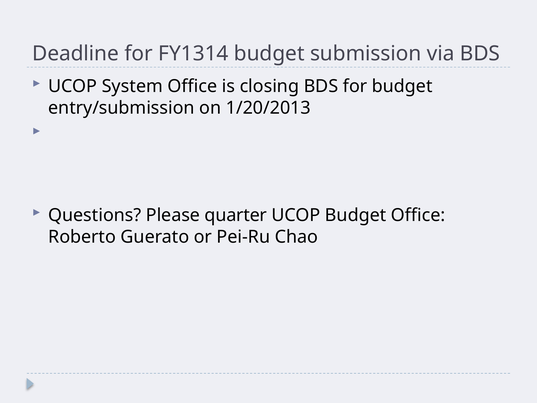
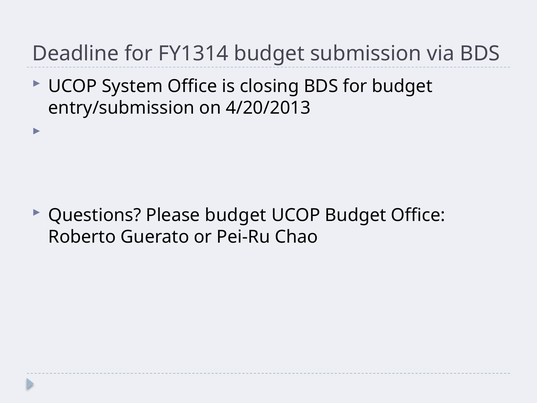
1/20/2013: 1/20/2013 -> 4/20/2013 (268, 108)
Please quarter: quarter -> budget (236, 215)
